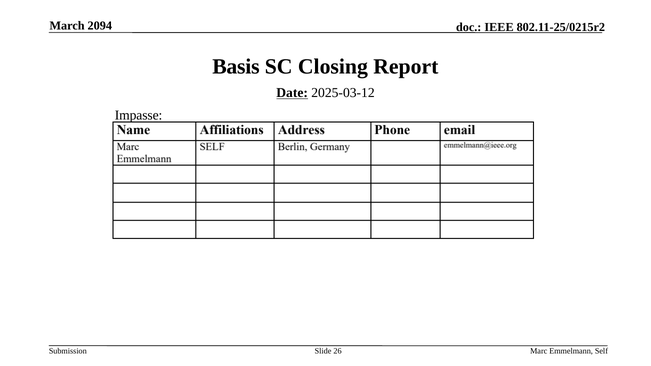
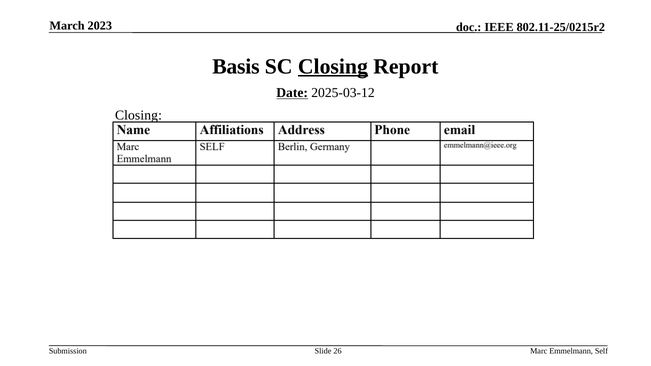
2094: 2094 -> 2023 (100, 26)
Closing underline: none -> present (333, 67)
Impasse: Impasse -> Closing (138, 115)
